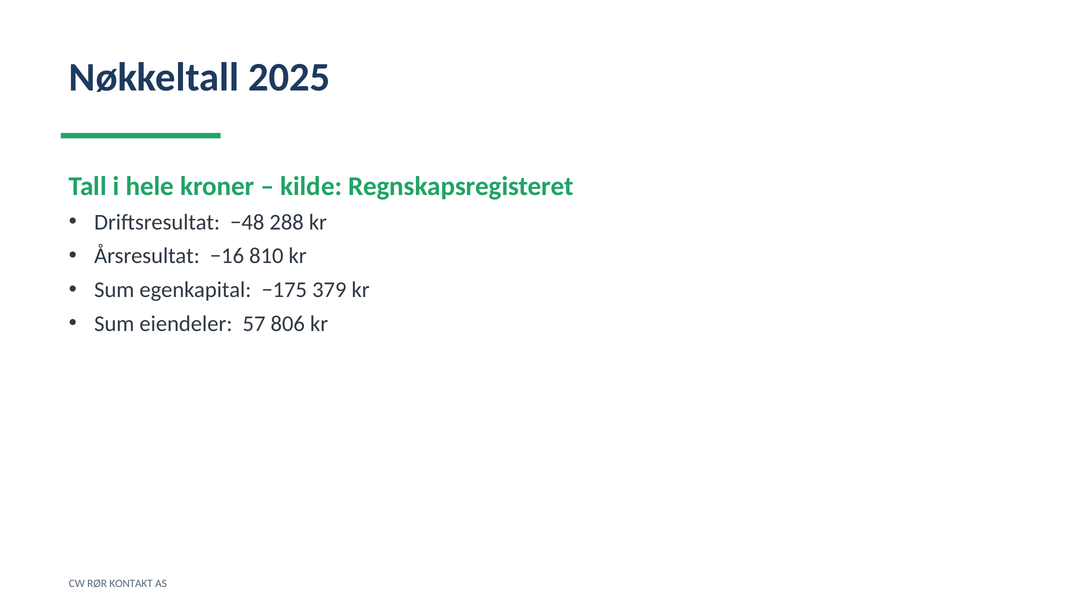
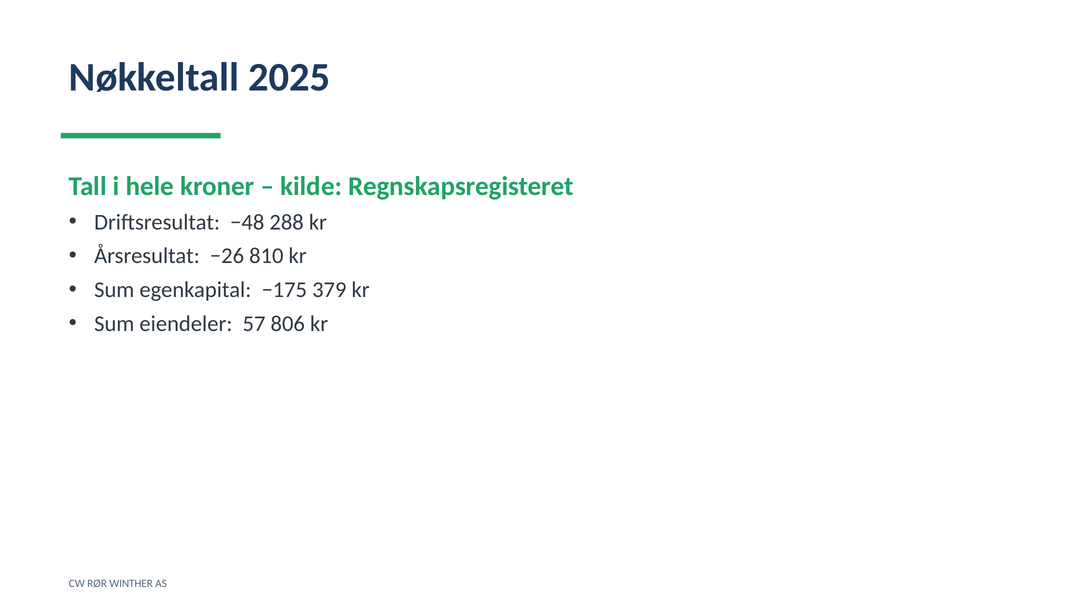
−16: −16 -> −26 (227, 256)
KONTAKT: KONTAKT -> WINTHER (131, 584)
